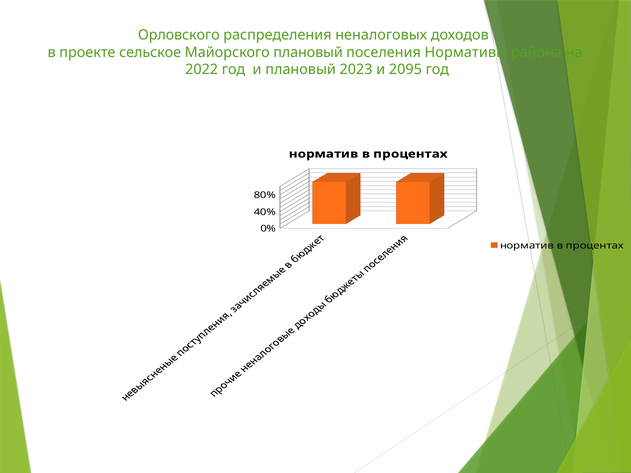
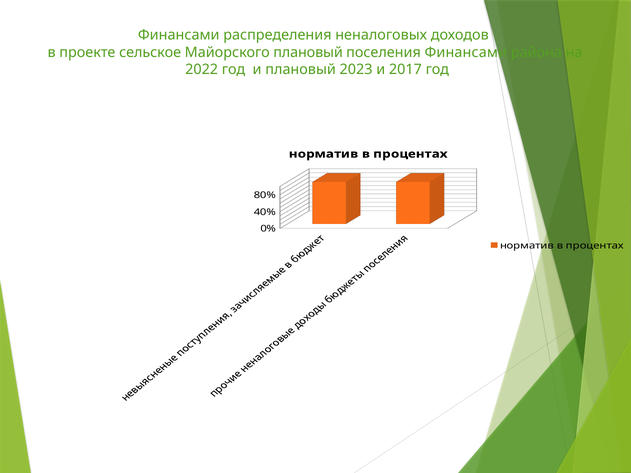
Орловского: Орловского -> Финансами (179, 35)
поселения Нормативы: Нормативы -> Финансами (466, 52)
2095: 2095 -> 2017 (405, 70)
